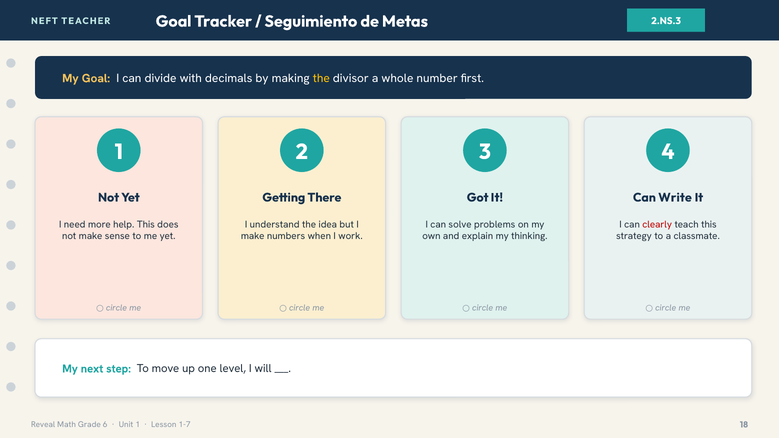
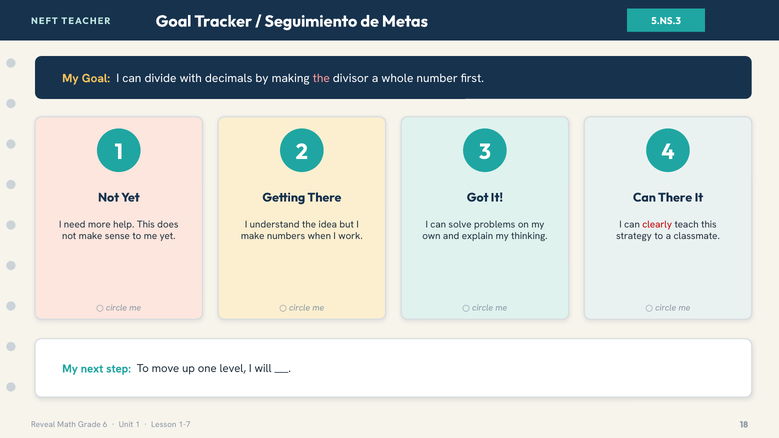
2.NS.3: 2.NS.3 -> 5.NS.3 (666, 21)
the colour: yellow -> pink (321, 78)
Can Write: Write -> There (675, 198)
